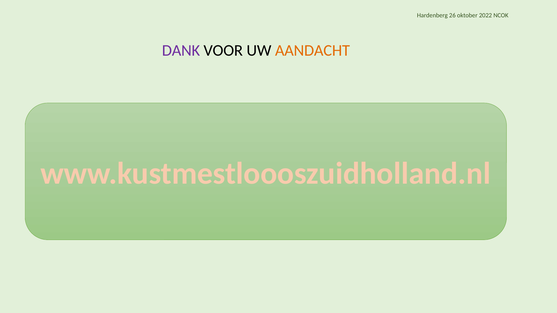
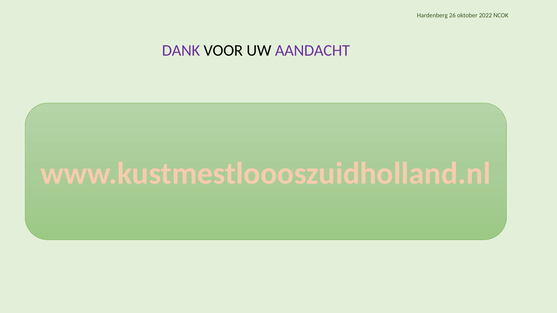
AANDACHT colour: orange -> purple (313, 50)
